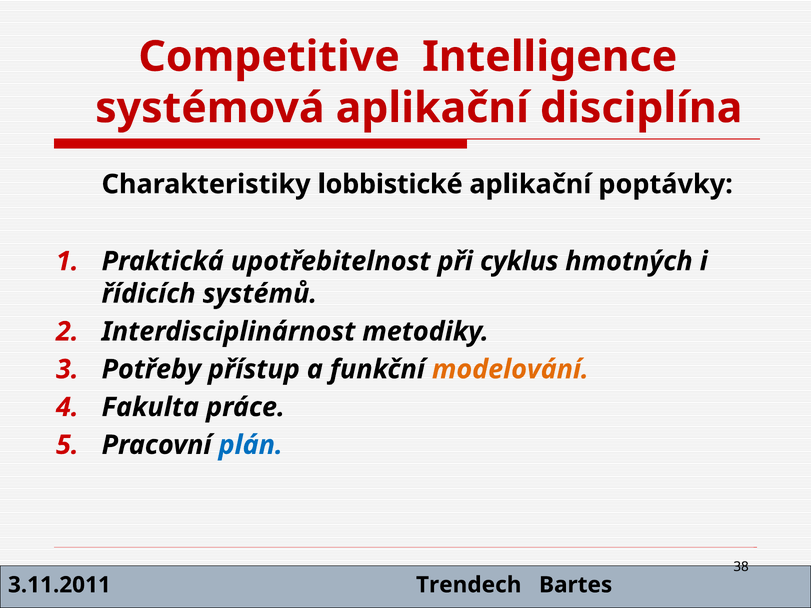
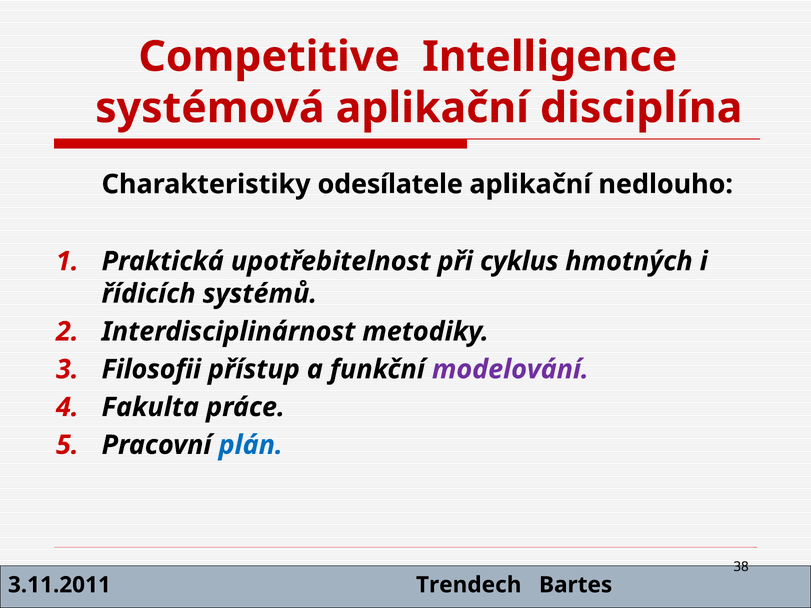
lobbistické: lobbistické -> odesílatele (390, 184)
poptávky: poptávky -> nedlouho (666, 184)
Potřeby: Potřeby -> Filosofii (151, 369)
modelování colour: orange -> purple (510, 369)
